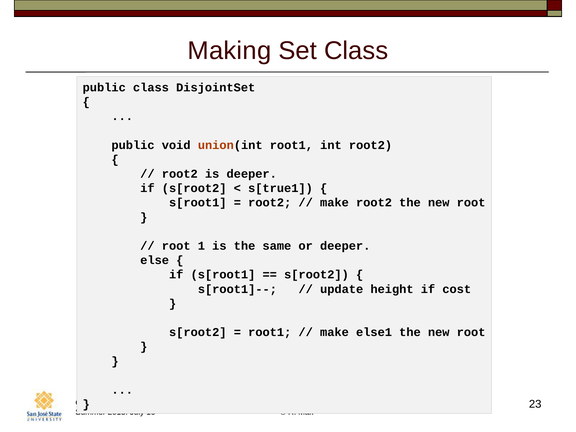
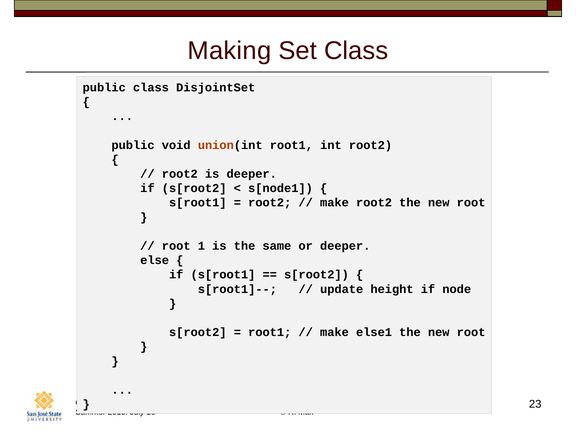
s[true1: s[true1 -> s[node1 (280, 188)
cost: cost -> node (457, 289)
